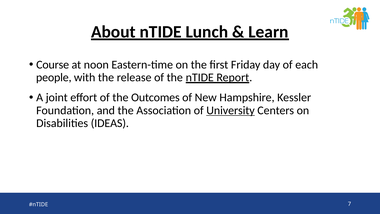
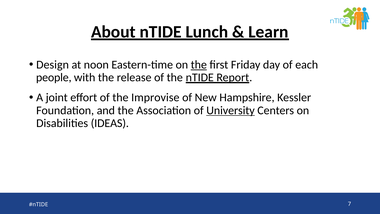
Course: Course -> Design (53, 65)
the underline: none -> present (199, 65)
Outcomes: Outcomes -> Improvise (155, 97)
